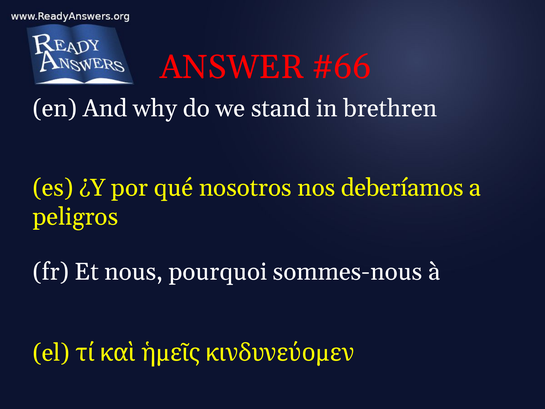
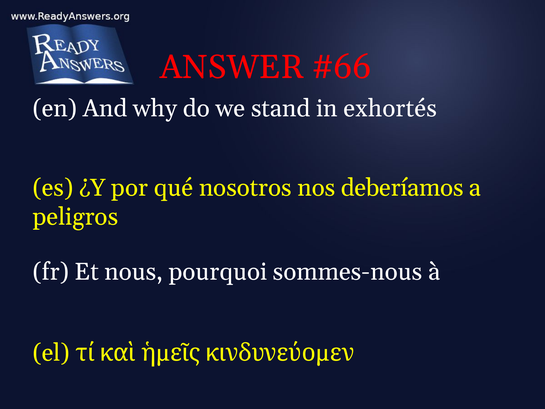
brethren: brethren -> exhortés (390, 109)
